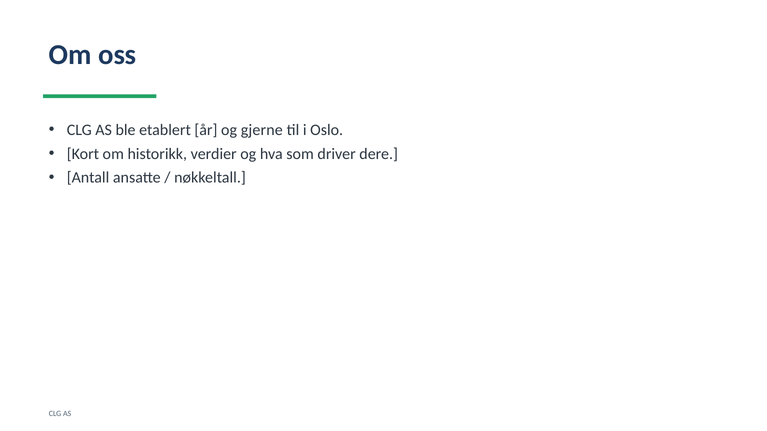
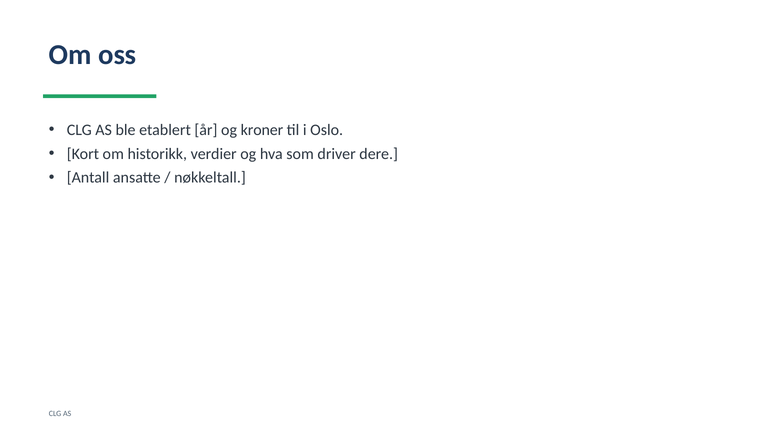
gjerne: gjerne -> kroner (262, 130)
